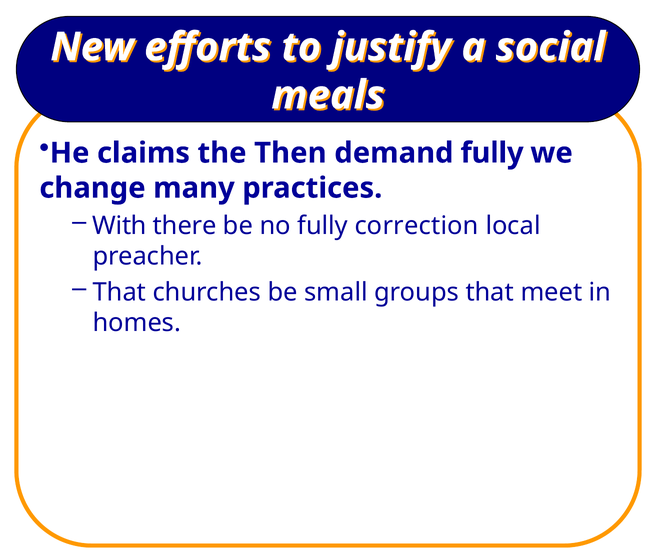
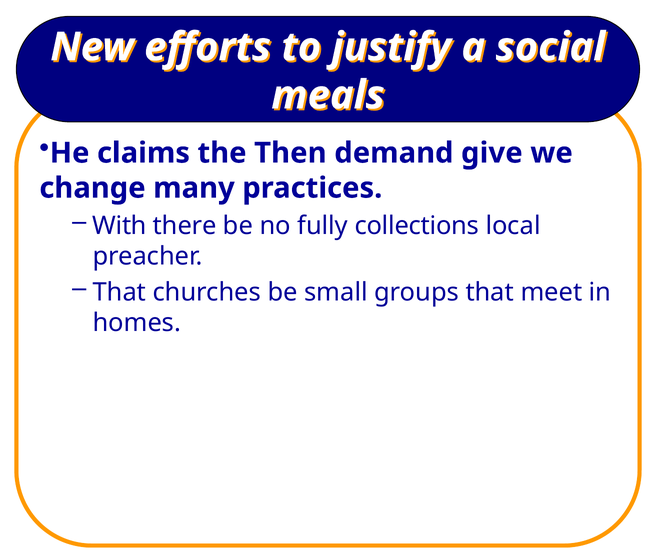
demand fully: fully -> give (492, 153)
correction: correction -> collections (417, 226)
